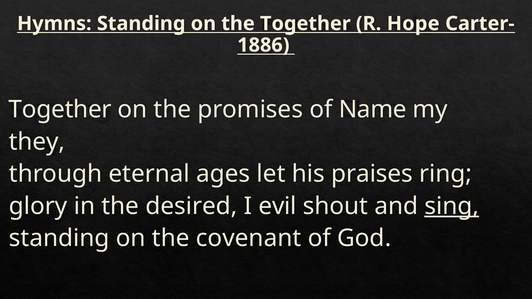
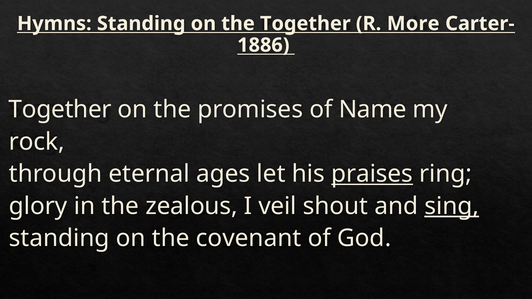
Hope: Hope -> More (413, 24)
they: they -> rock (37, 142)
praises underline: none -> present (372, 174)
desired: desired -> zealous (192, 206)
evil: evil -> veil (278, 206)
